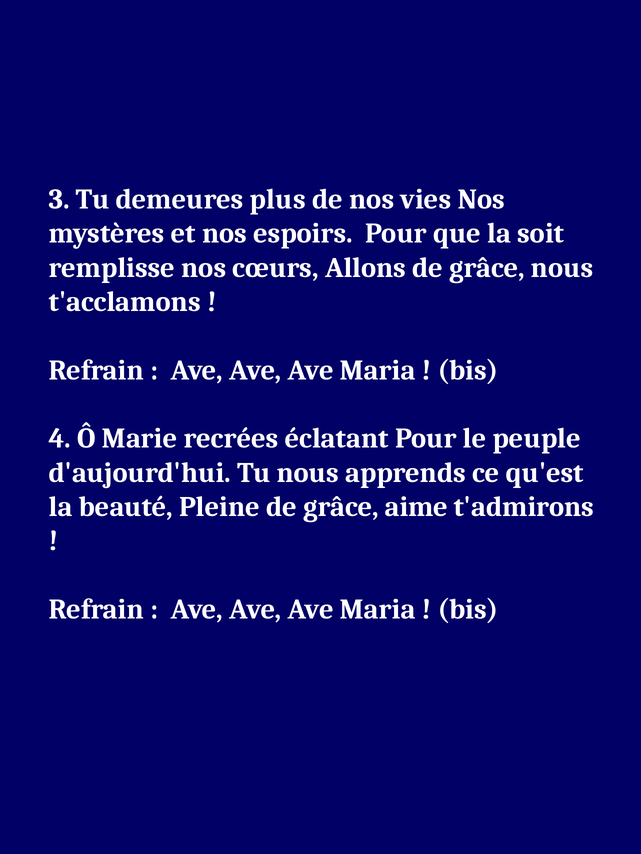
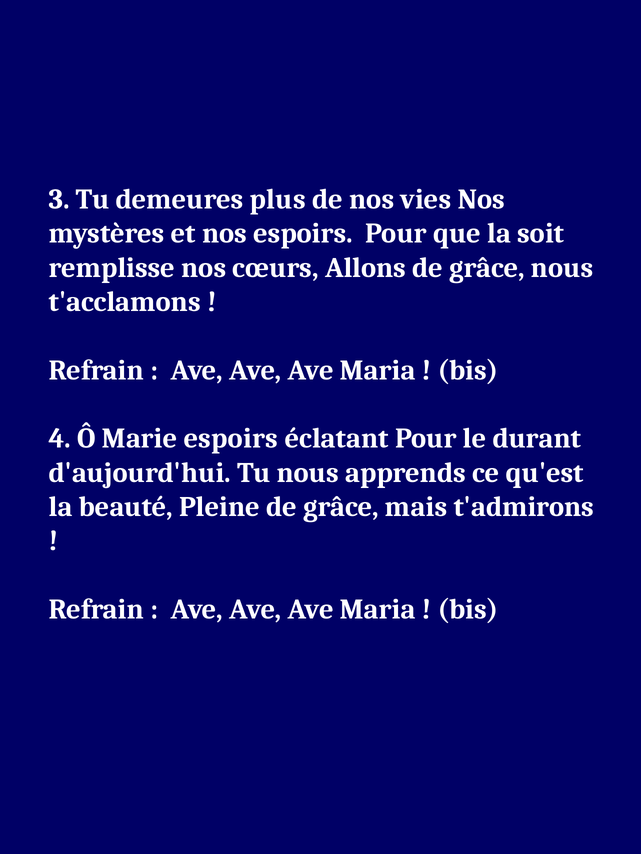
Marie recrées: recrées -> espoirs (231, 439)
peuple: peuple -> durant (537, 439)
aime: aime -> mais (416, 507)
